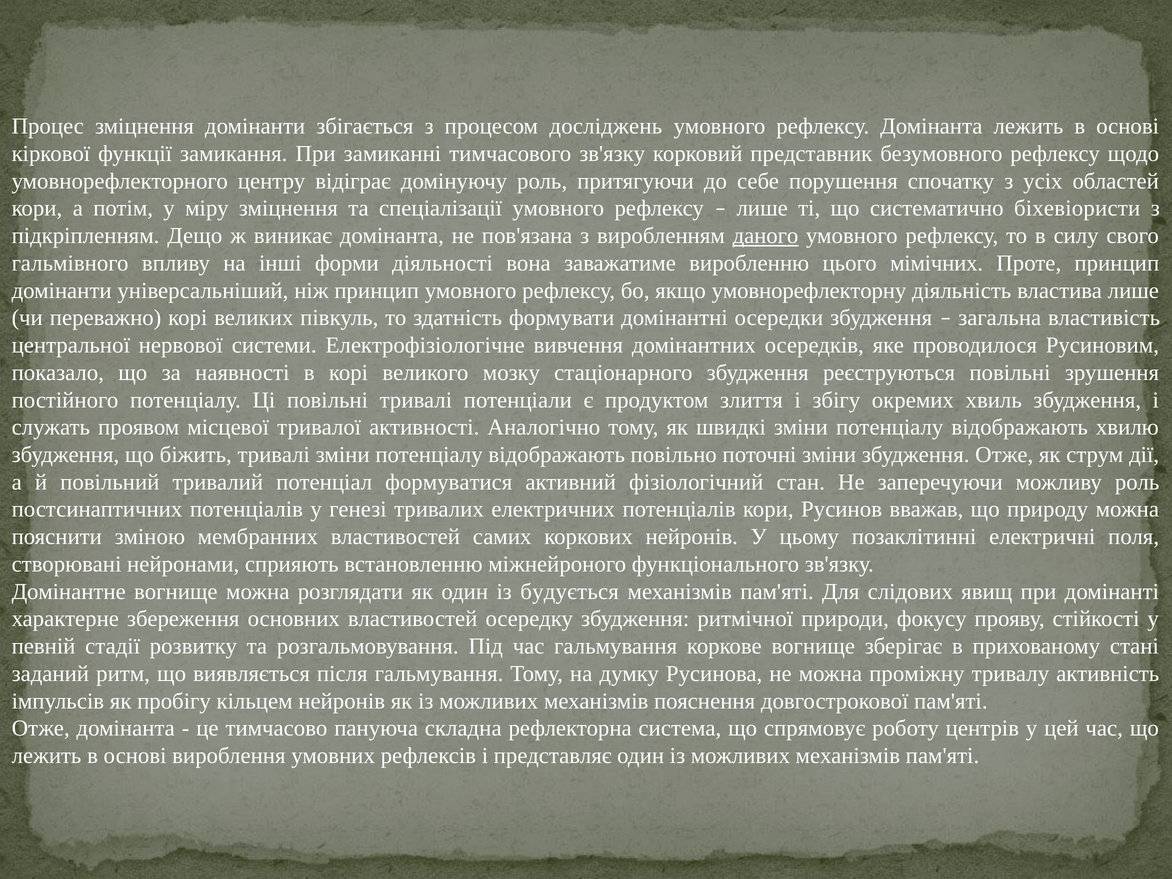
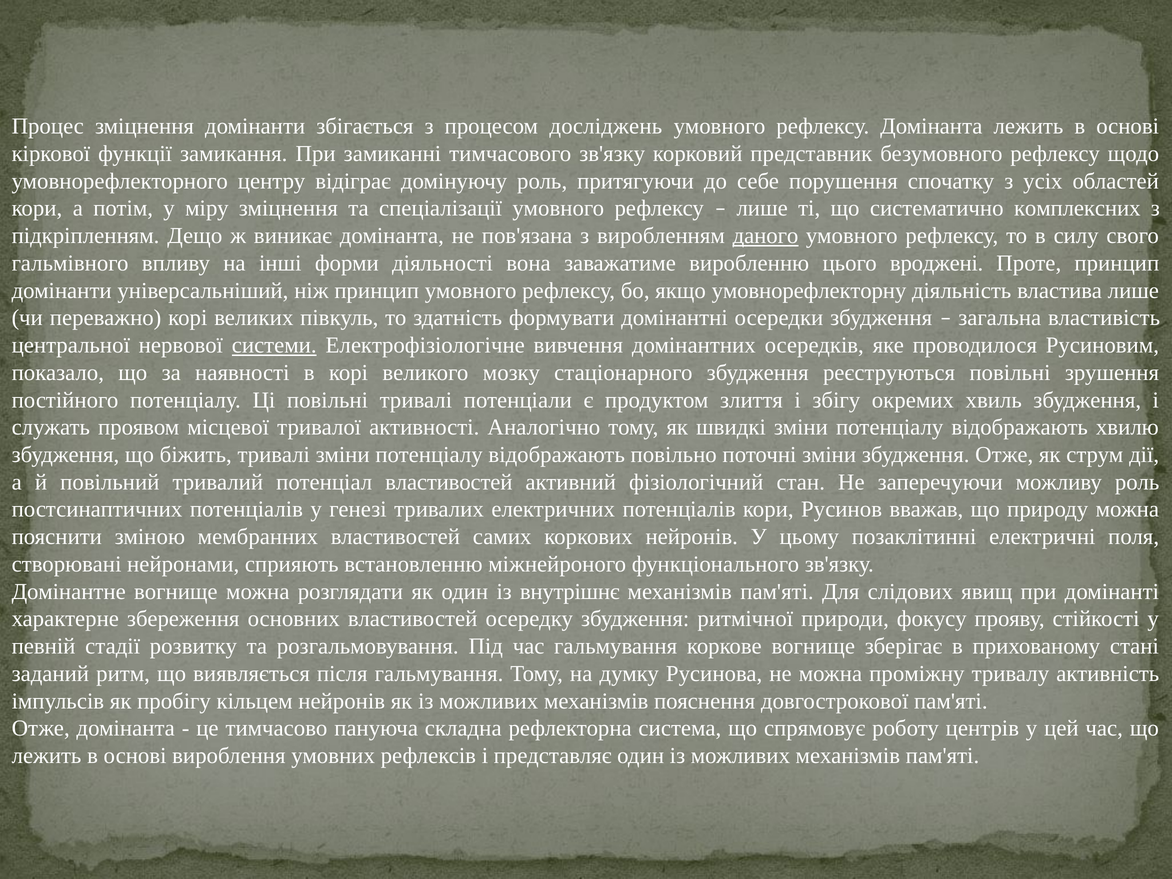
біхевіористи: біхевіористи -> комплексних (1077, 208)
мімічних: мімічних -> вроджені (937, 263)
системи underline: none -> present (274, 345)
потенціал формуватися: формуватися -> властивостей (449, 482)
будується: будується -> внутрішнє (570, 592)
